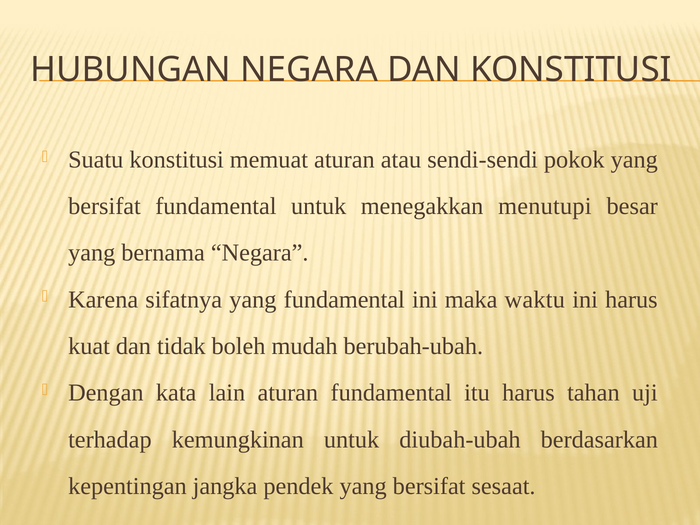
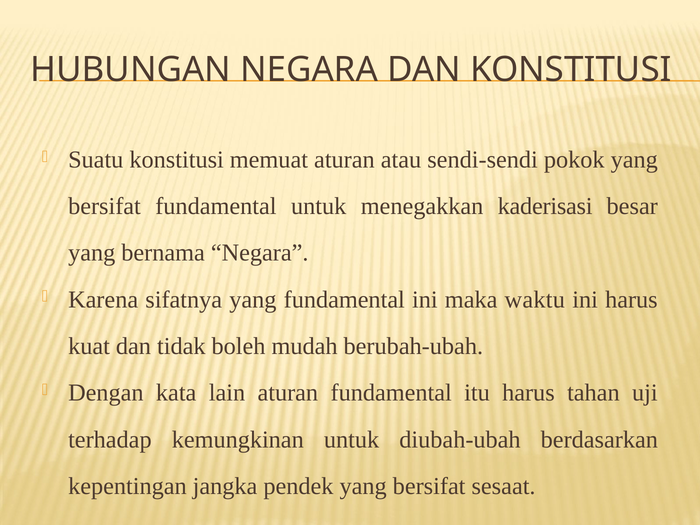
menutupi: menutupi -> kaderisasi (545, 206)
